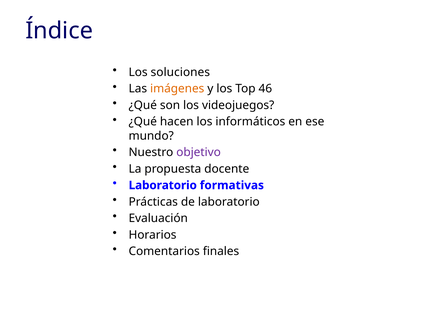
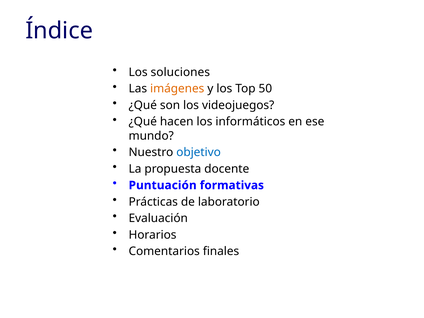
46: 46 -> 50 (265, 89)
objetivo colour: purple -> blue (199, 152)
Laboratorio: Laboratorio -> Puntuación (163, 185)
